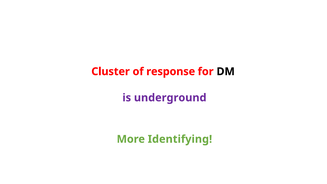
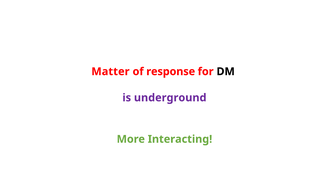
Cluster: Cluster -> Matter (110, 72)
Identifying: Identifying -> Interacting (180, 139)
